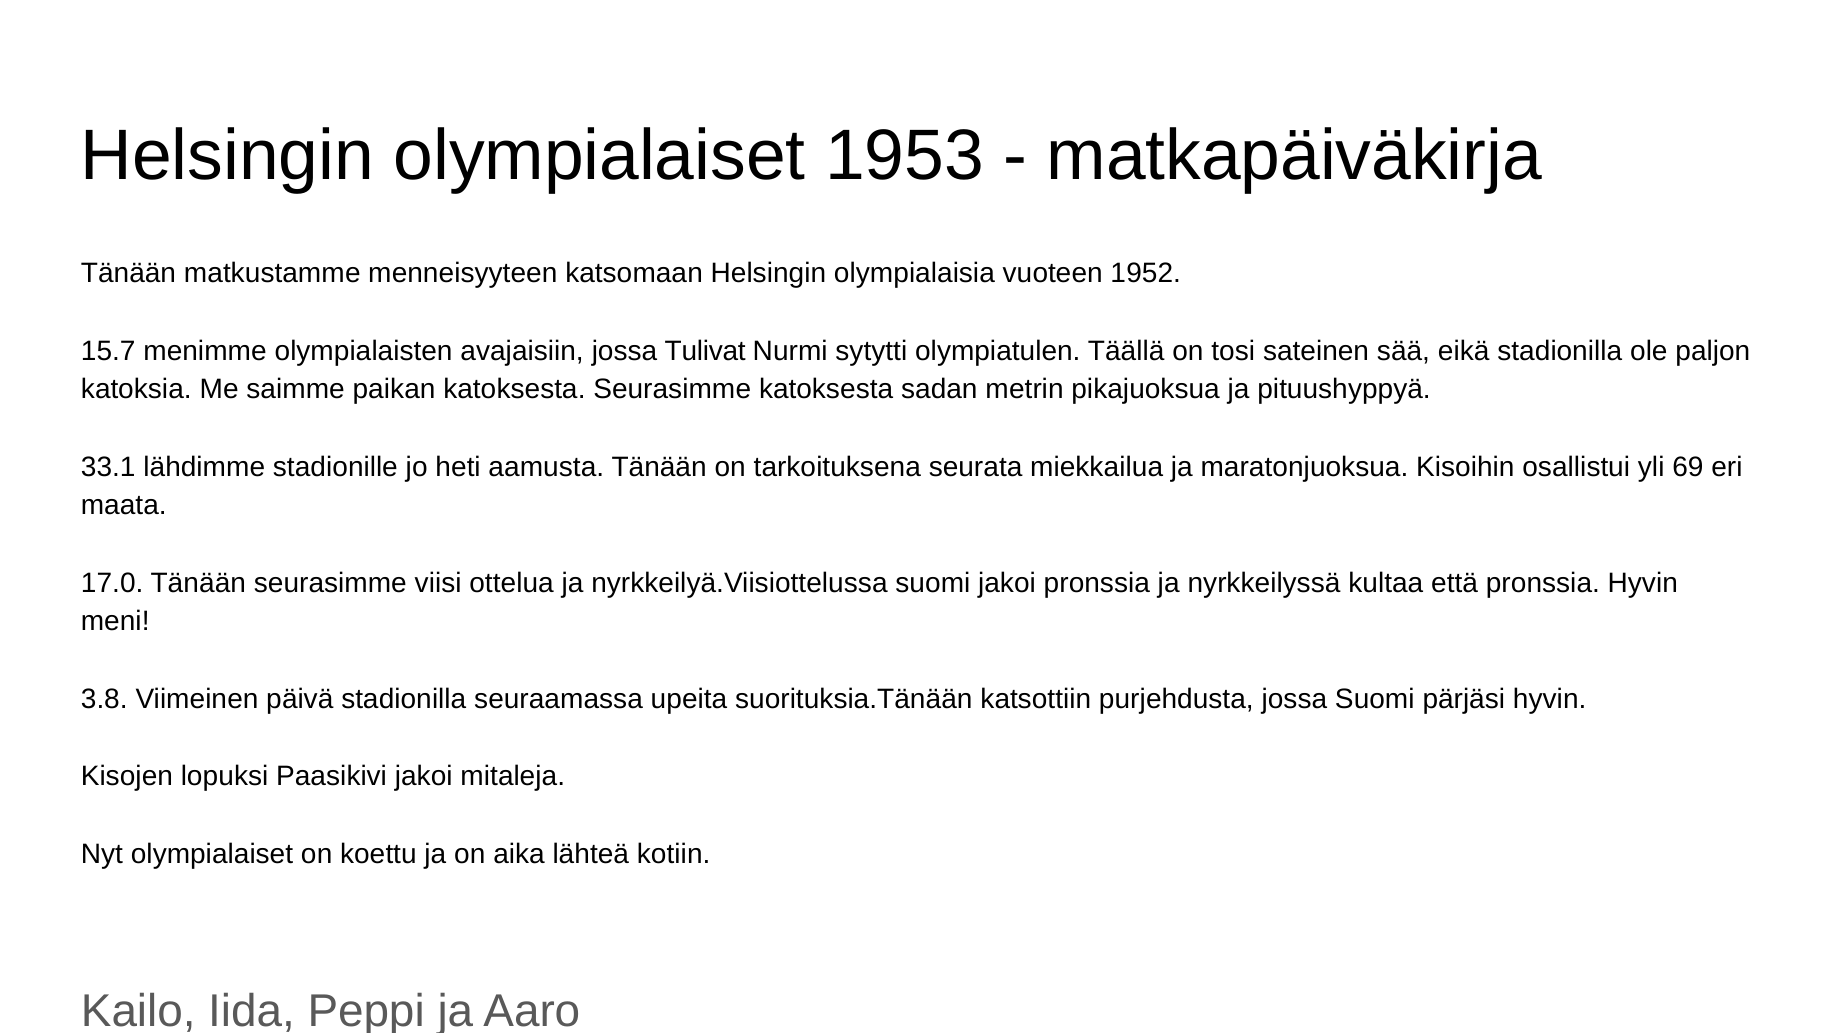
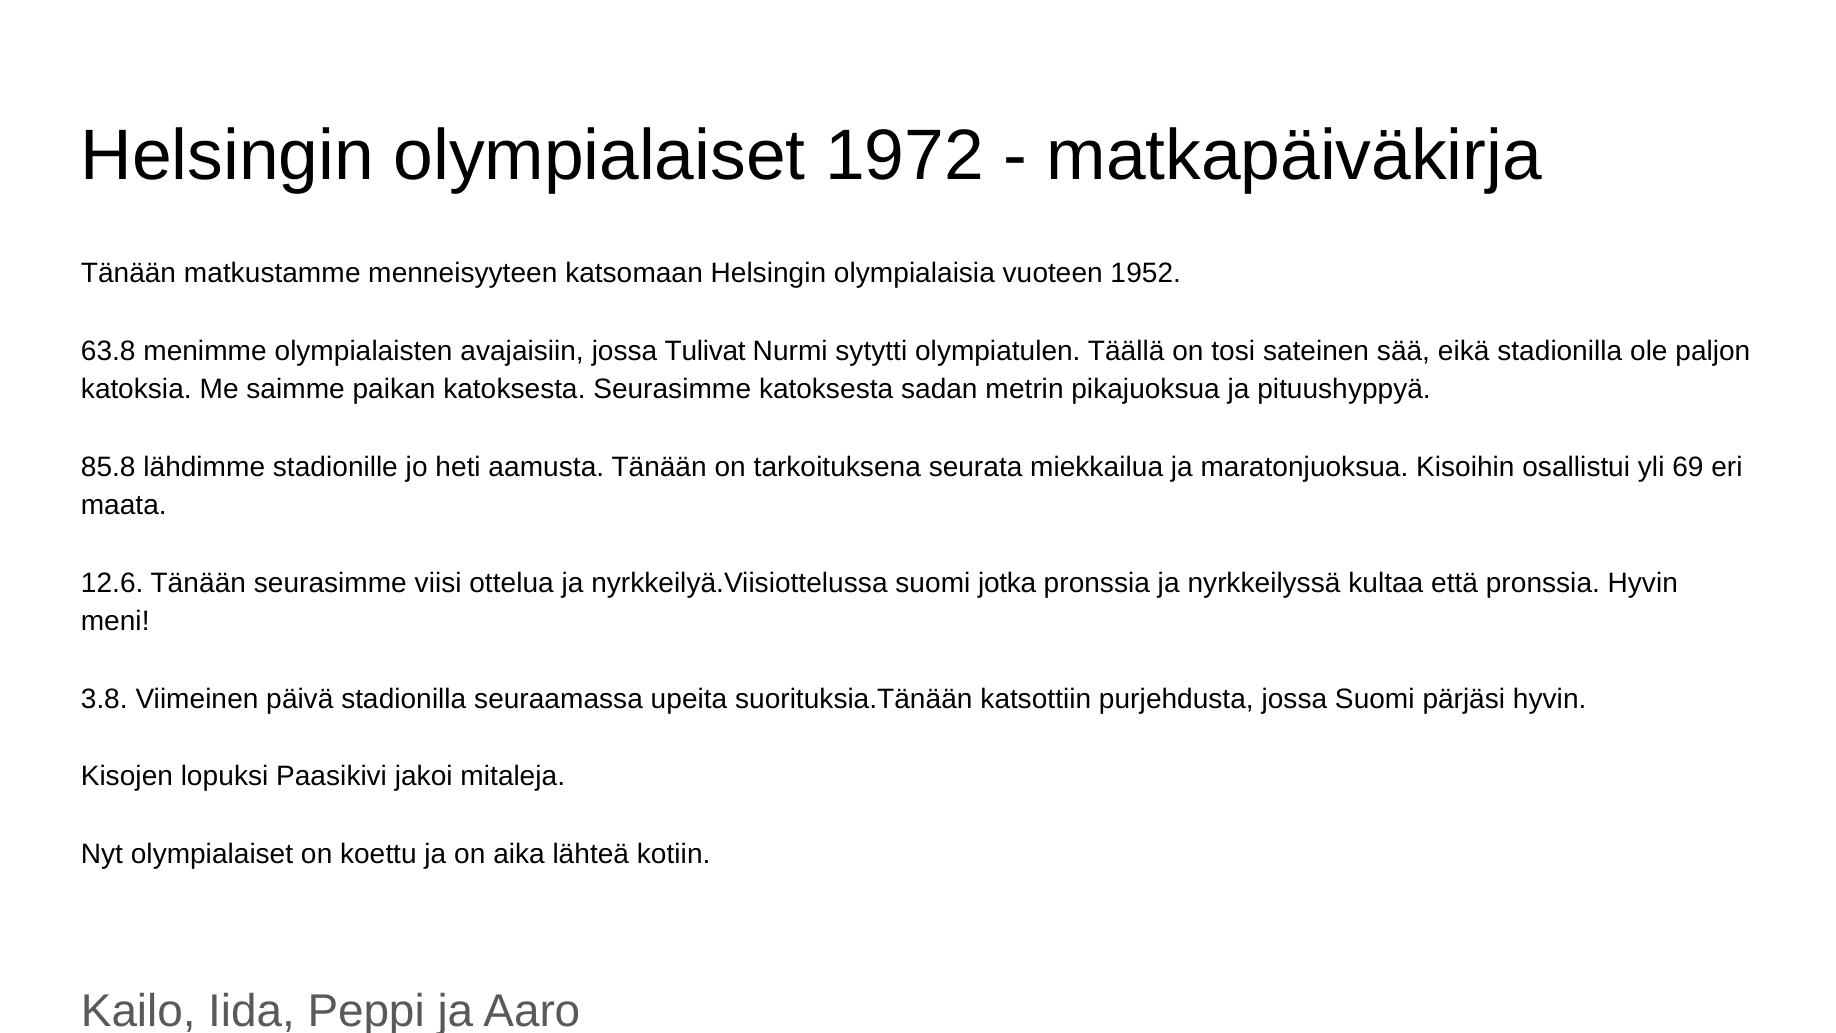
1953: 1953 -> 1972 (904, 156)
15.7: 15.7 -> 63.8 (108, 351)
33.1: 33.1 -> 85.8 (108, 467)
17.0: 17.0 -> 12.6 (112, 583)
suomi jakoi: jakoi -> jotka (1007, 583)
